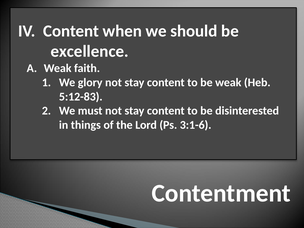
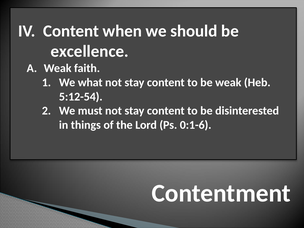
glory: glory -> what (90, 82)
5:12-83: 5:12-83 -> 5:12-54 (81, 97)
3:1-6: 3:1-6 -> 0:1-6 (196, 125)
